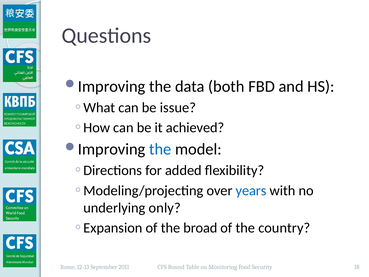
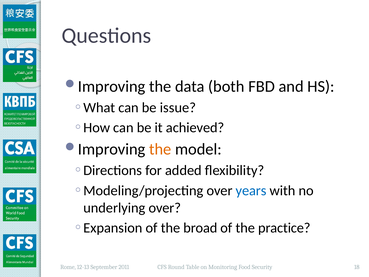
the colour: blue -> orange (160, 149)
underlying only: only -> over (165, 208)
country: country -> practice (284, 228)
